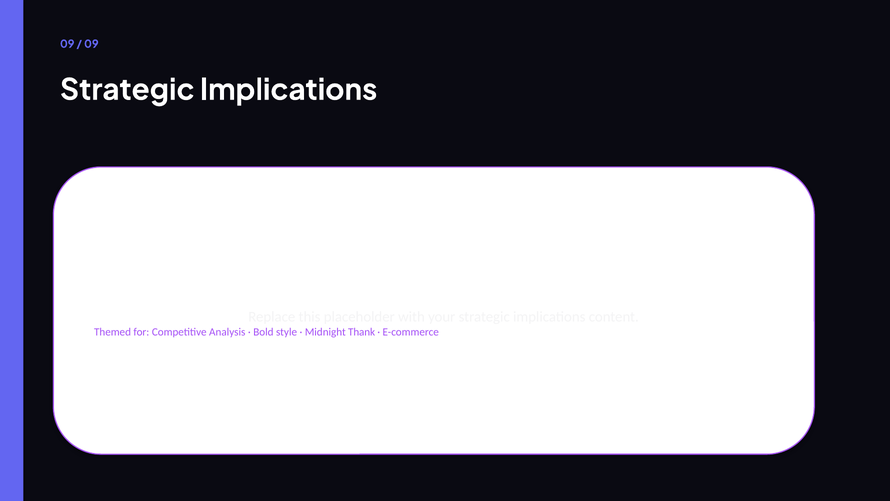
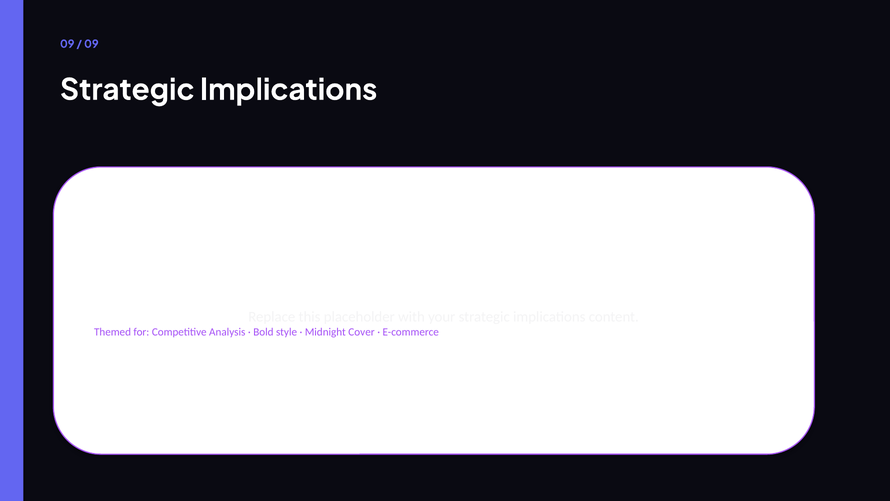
Thank: Thank -> Cover (362, 332)
